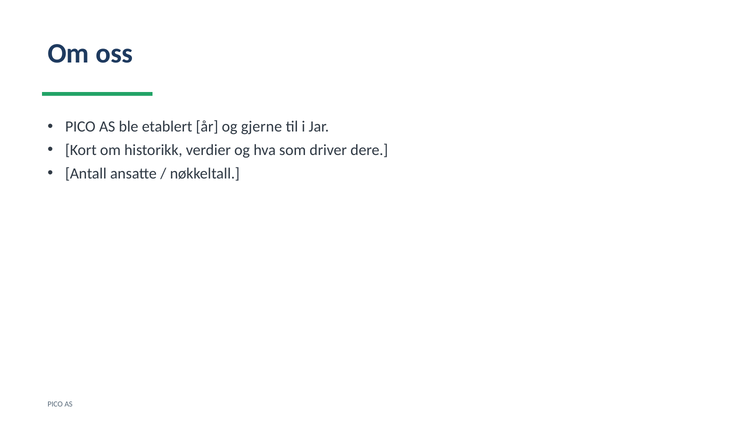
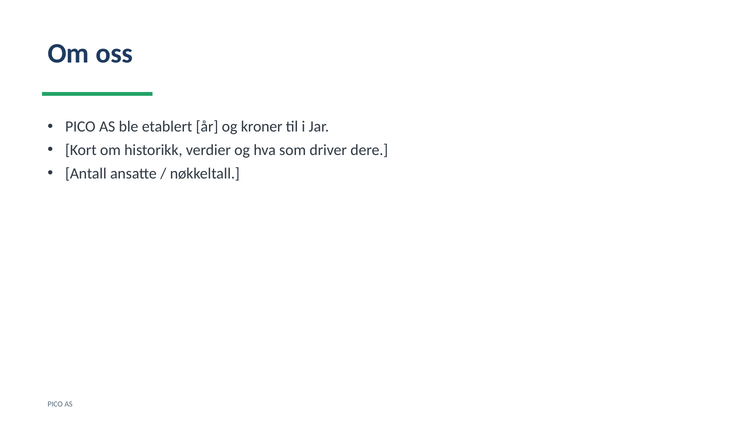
gjerne: gjerne -> kroner (262, 127)
